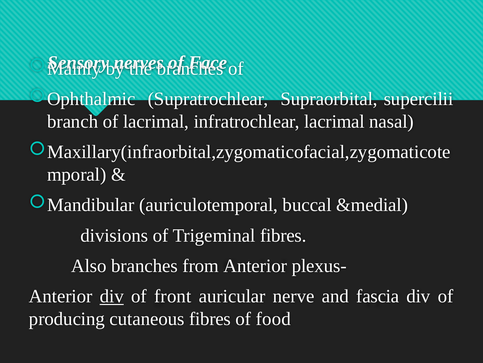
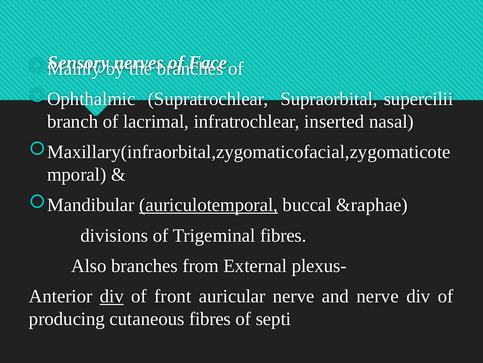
infratrochlear lacrimal: lacrimal -> inserted (334, 121)
auriculotemporal underline: none -> present (209, 205)
&medial: &medial -> &raphae (372, 205)
from Anterior: Anterior -> External (255, 265)
and fascia: fascia -> nerve (378, 296)
food: food -> septi (273, 318)
